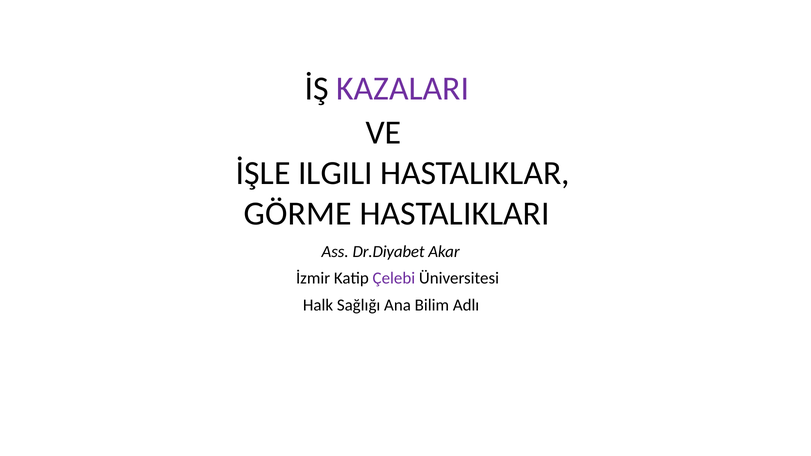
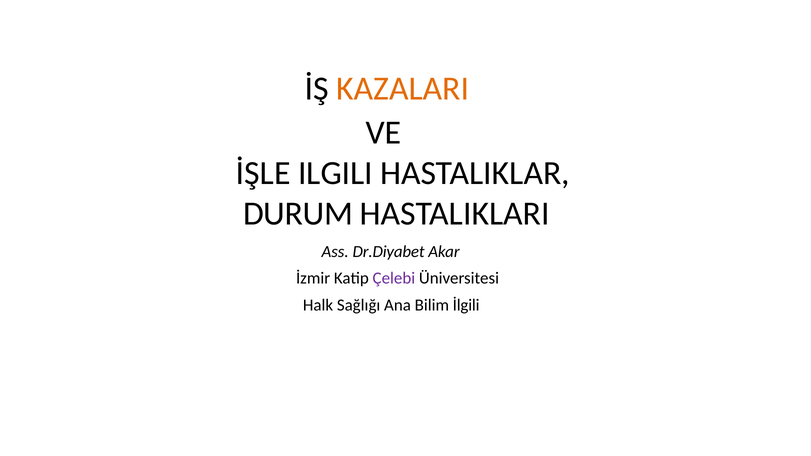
KAZALARI colour: purple -> orange (403, 89)
GÖRME: GÖRME -> DURUM (298, 214)
Adlı: Adlı -> İlgili (466, 305)
